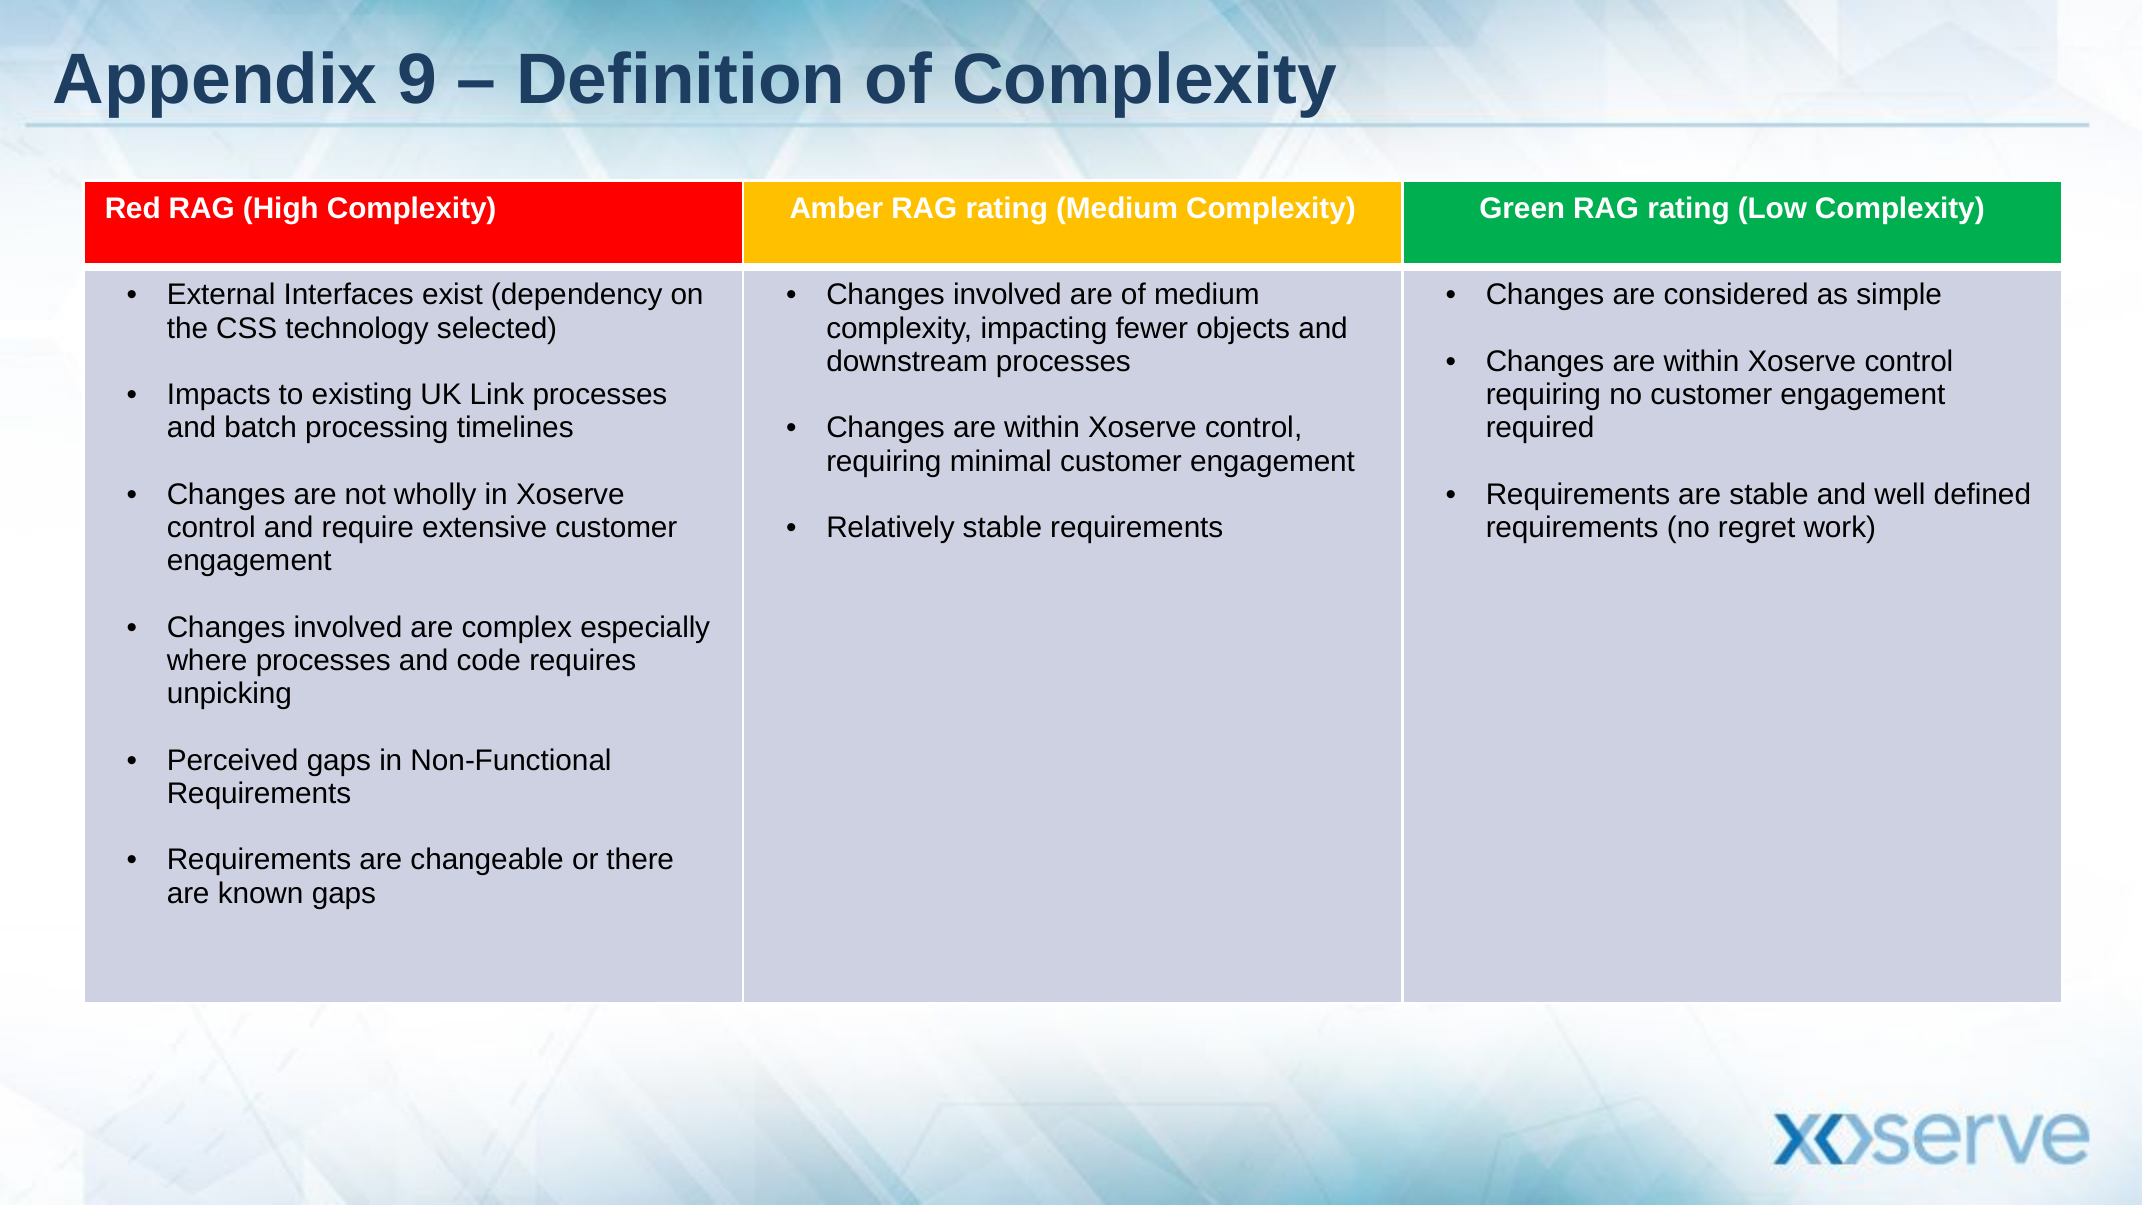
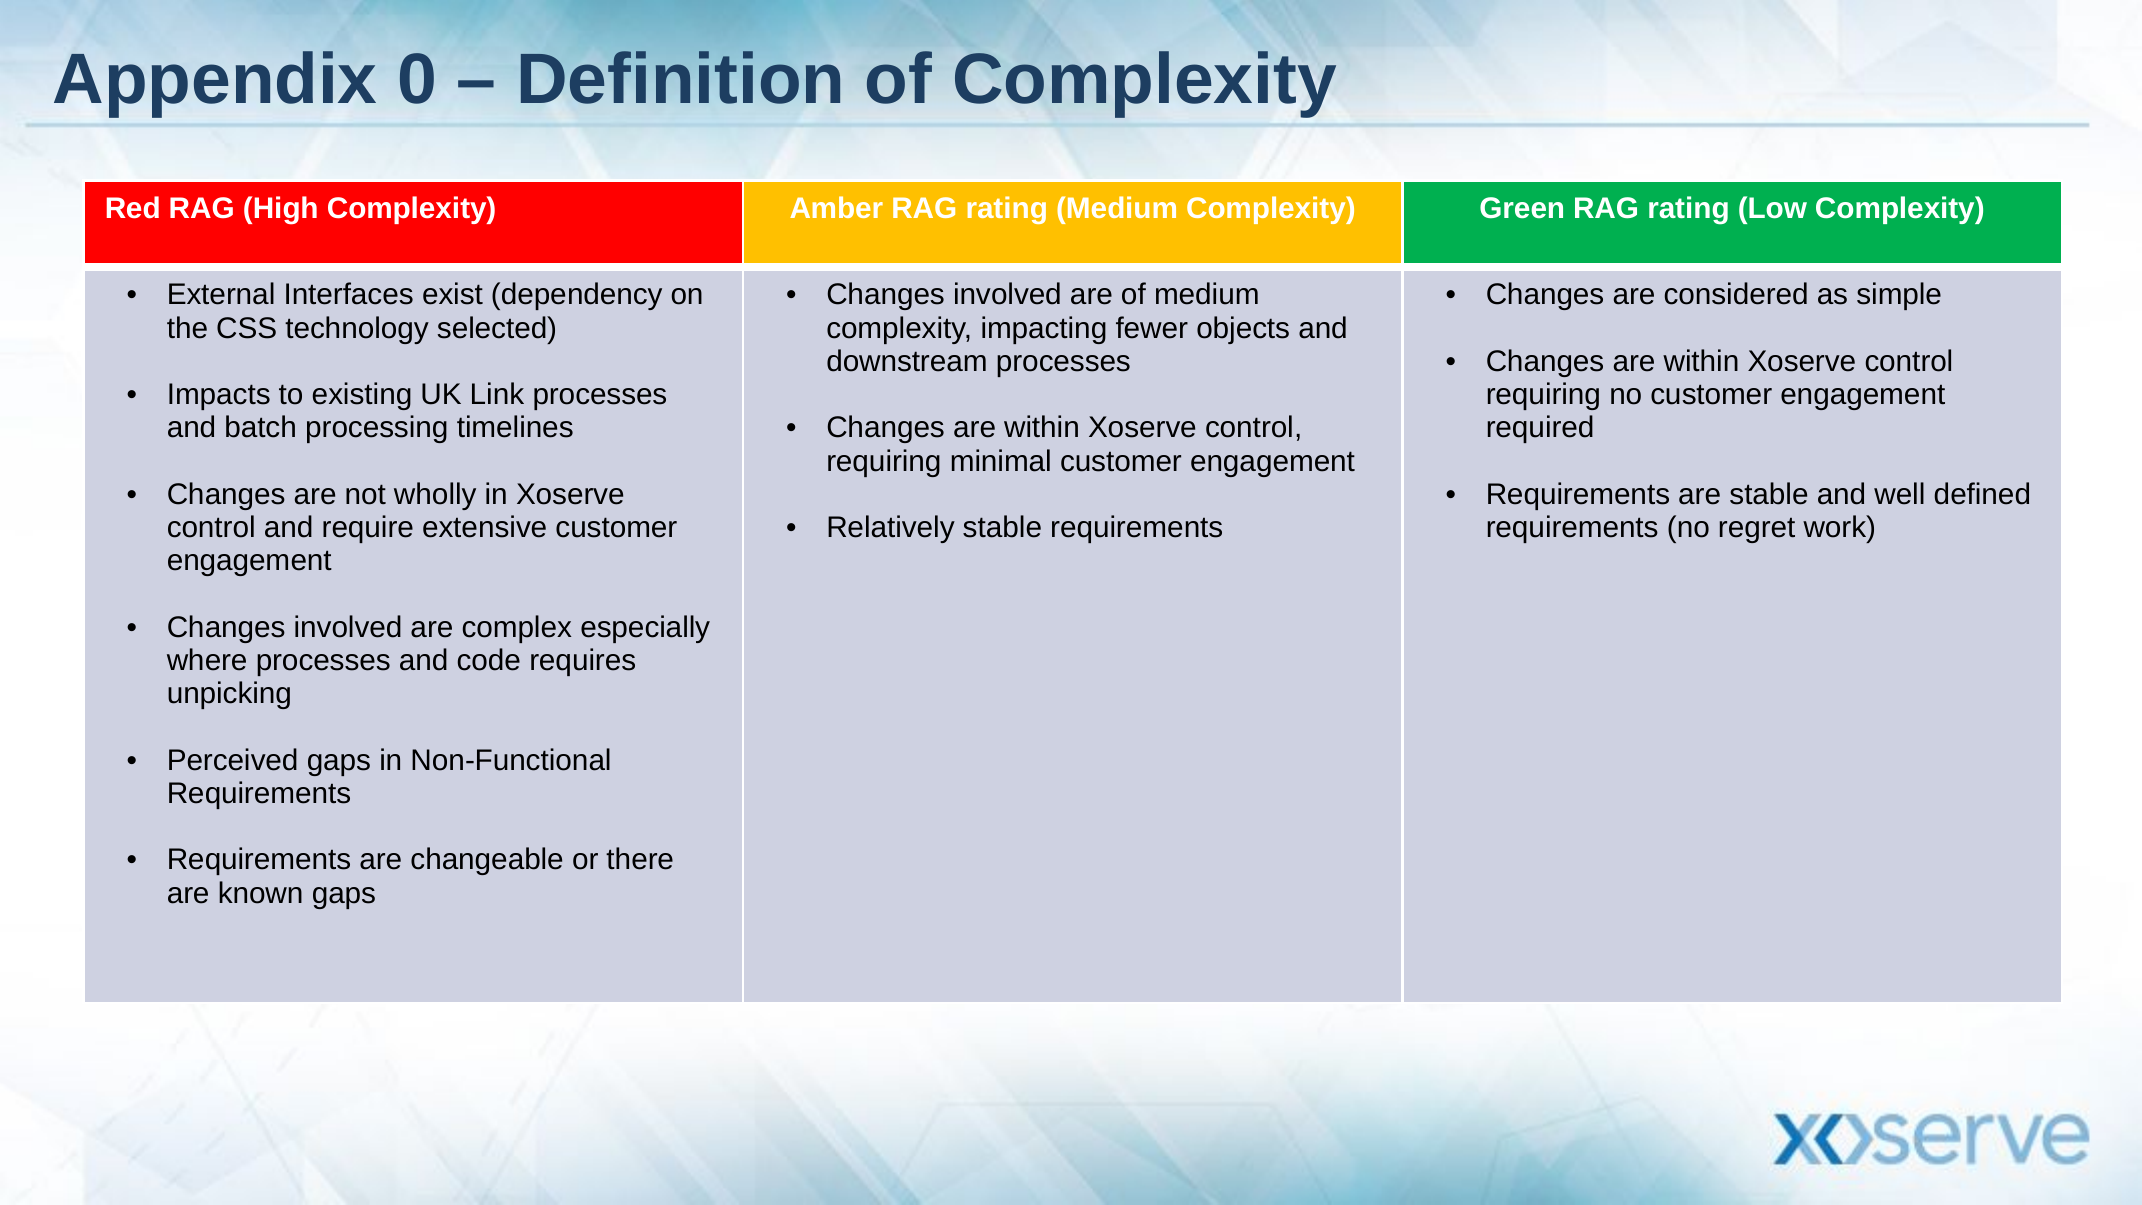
9: 9 -> 0 (417, 80)
